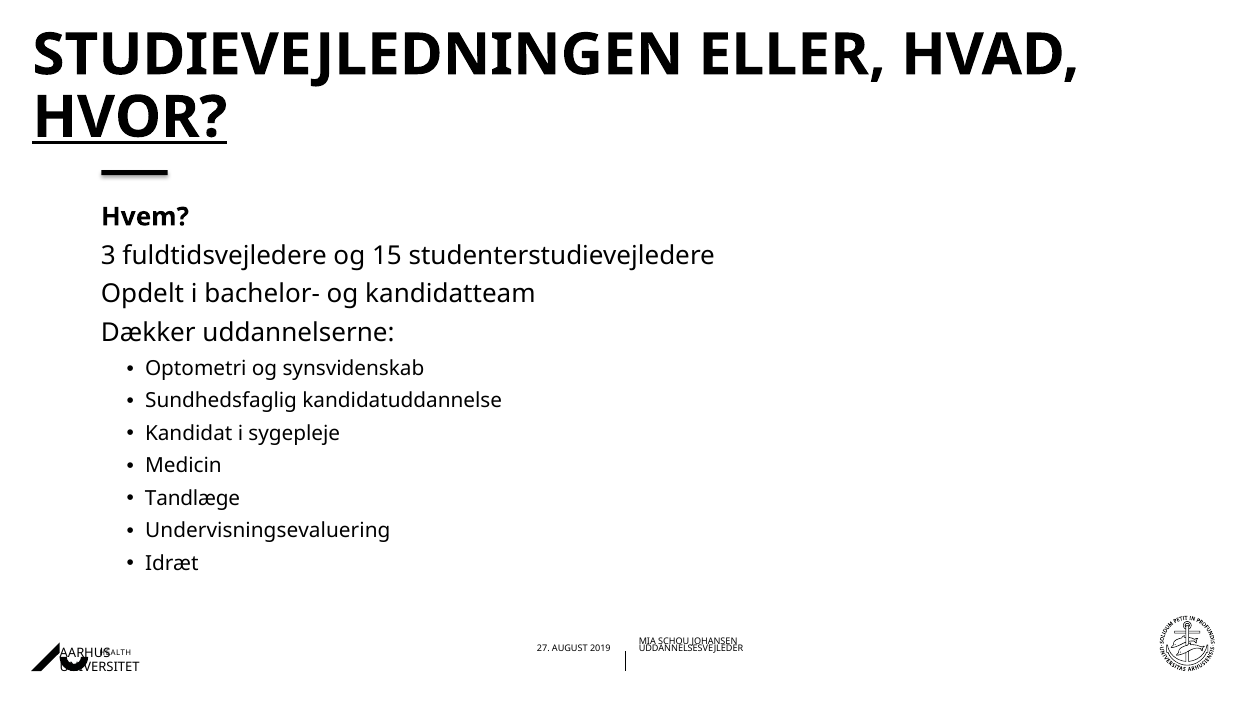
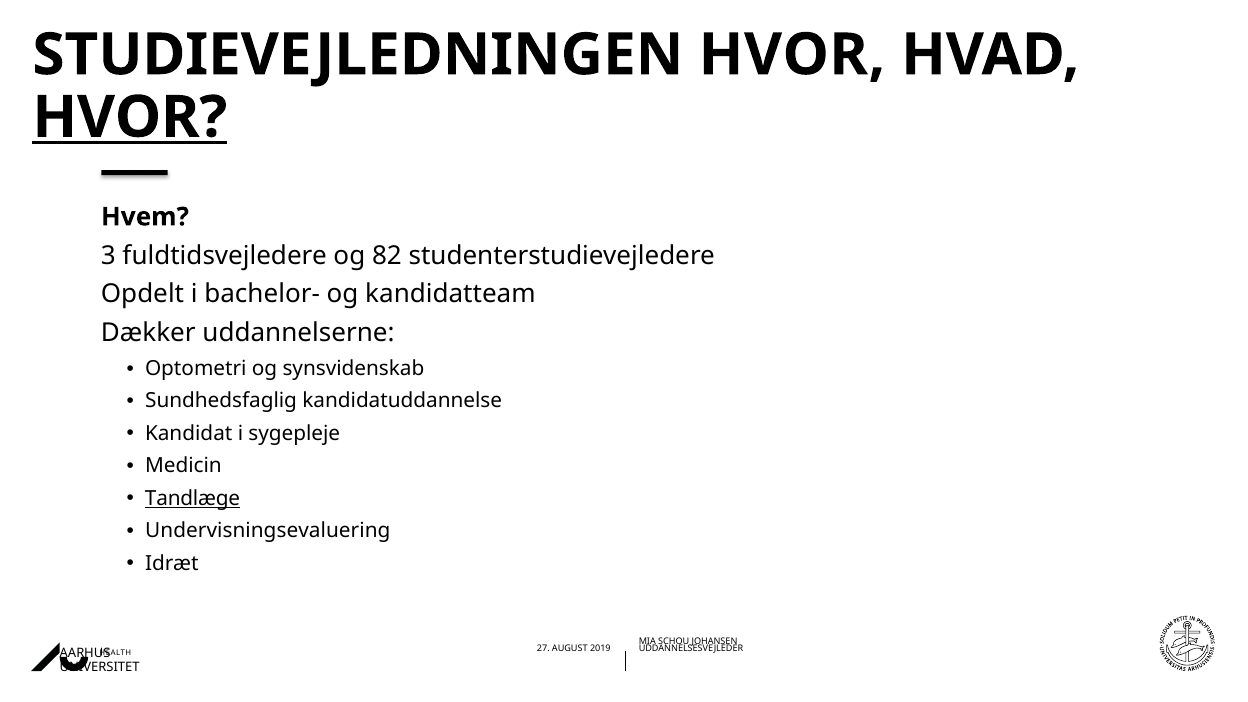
STUDIEVEJLEDNINGEN ELLER: ELLER -> HVOR (792, 55)
15: 15 -> 82 (387, 256)
Tandlæge underline: none -> present (193, 499)
